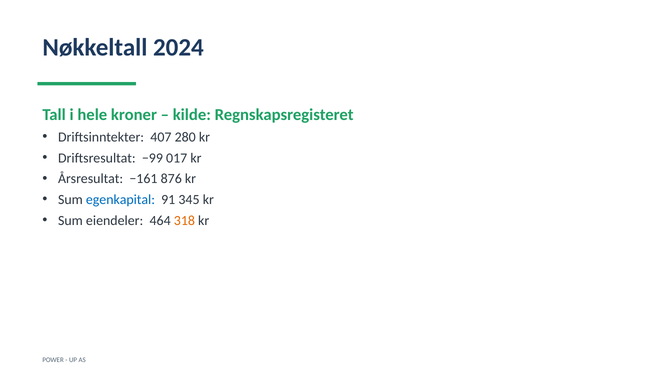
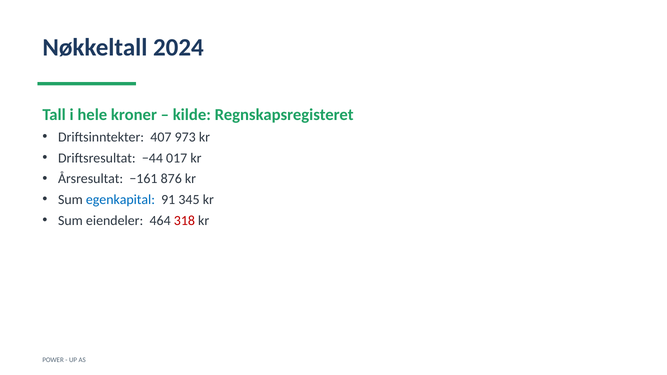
280: 280 -> 973 (185, 137)
−99: −99 -> −44 (152, 158)
318 colour: orange -> red (184, 221)
